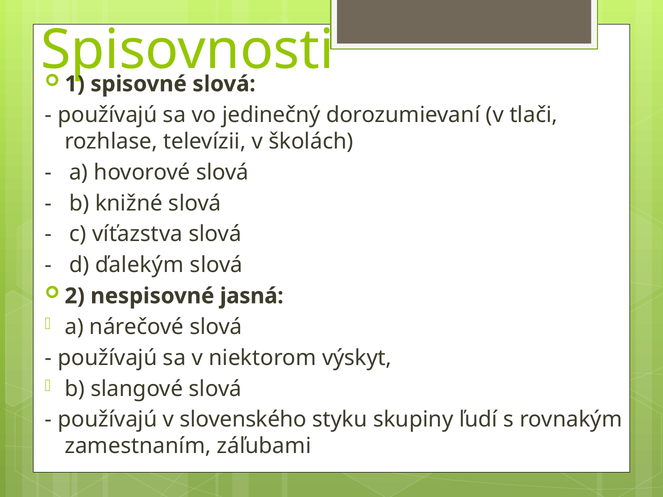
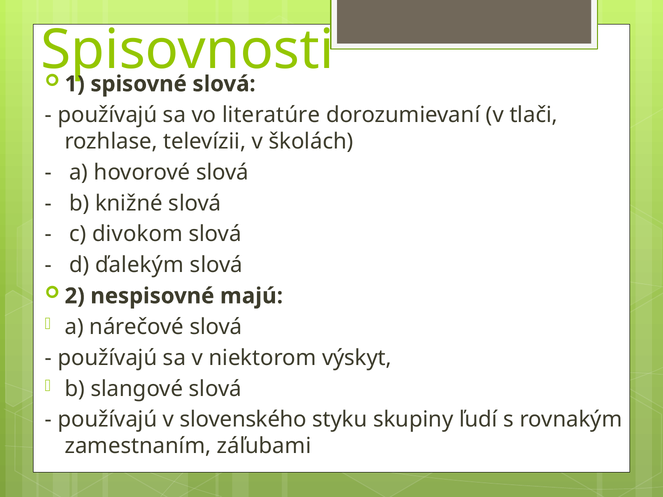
jedinečný: jedinečný -> literatúre (271, 115)
víťazstva: víťazstva -> divokom (137, 234)
jasná: jasná -> majú (252, 296)
